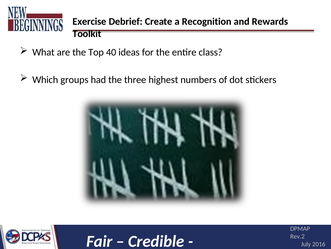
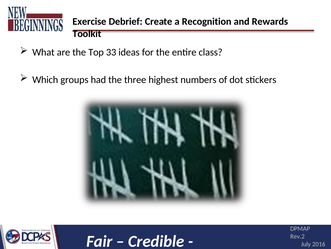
40: 40 -> 33 (111, 52)
